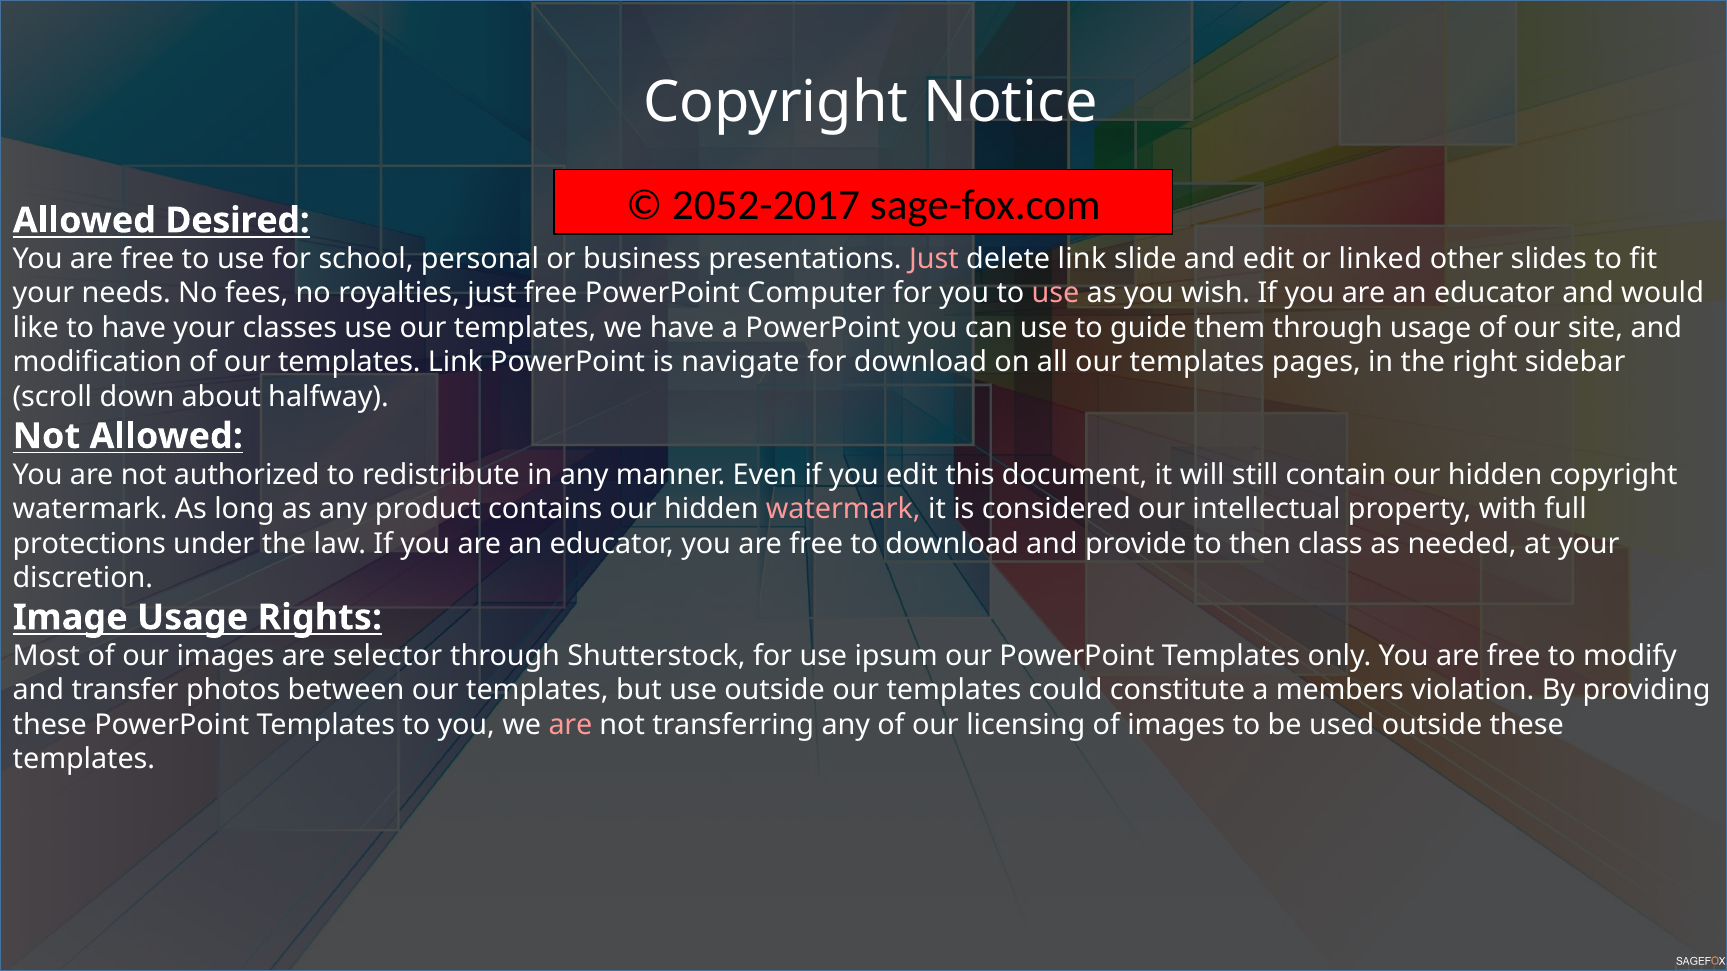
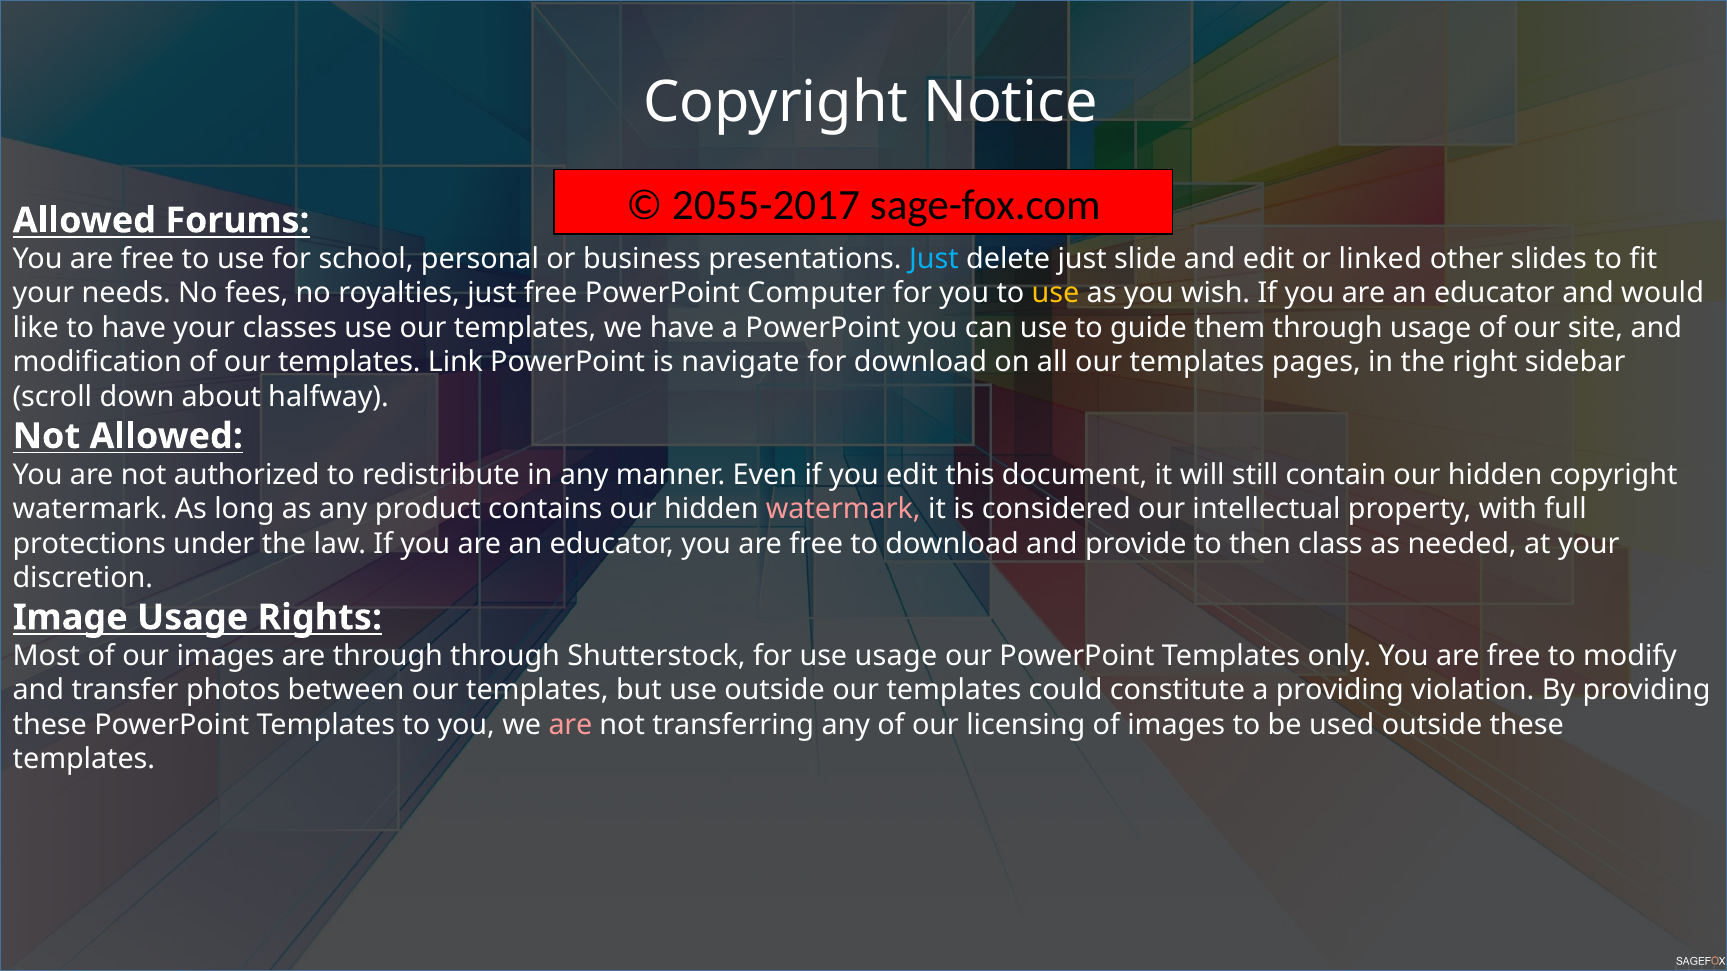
2052-2017: 2052-2017 -> 2055-2017 (766, 205)
Desired: Desired -> Forums (237, 221)
Just colour: pink -> light blue (934, 259)
delete link: link -> just (1082, 259)
use colour: pink -> yellow (1056, 293)
are selector: selector -> through (388, 656)
use ipsum: ipsum -> usage (896, 656)
a members: members -> providing (1340, 691)
